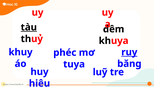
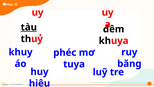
ruy underline: present -> none (129, 52)
